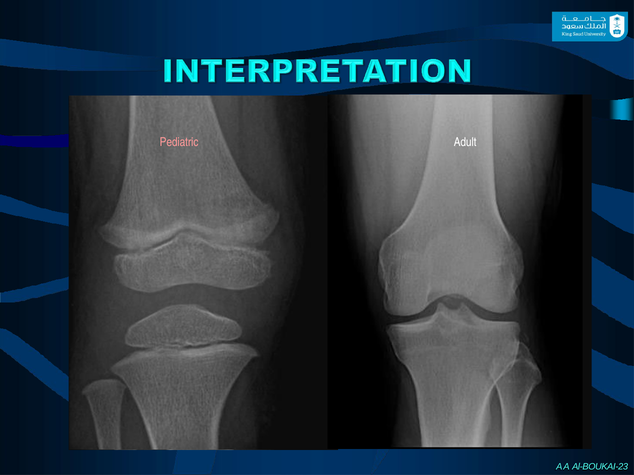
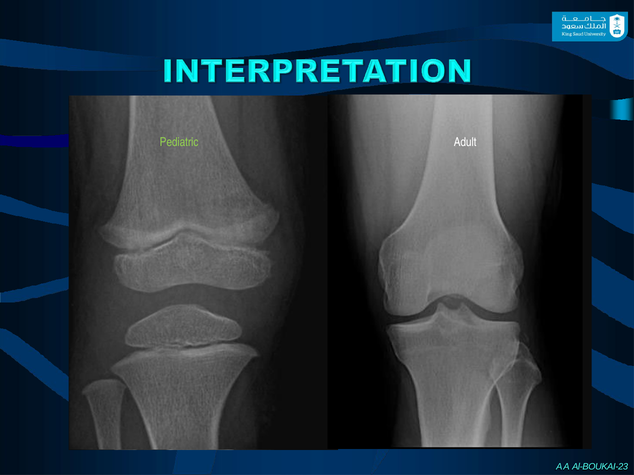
Pediatric colour: pink -> light green (179, 142)
